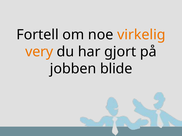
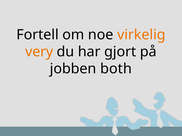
blide: blide -> both (116, 69)
